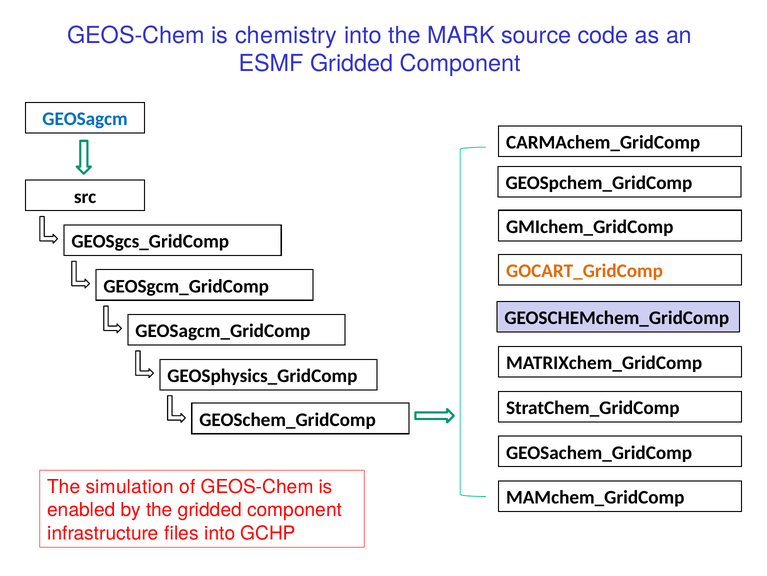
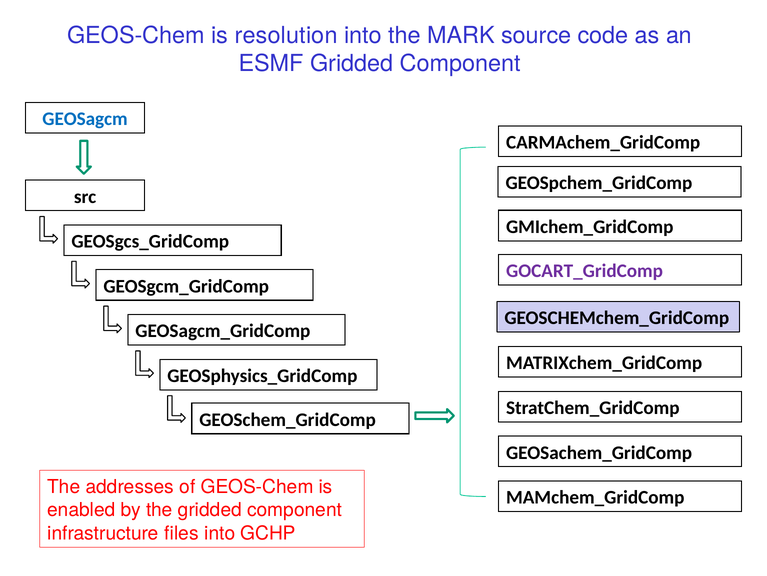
chemistry: chemistry -> resolution (286, 36)
GOCART_GridComp colour: orange -> purple (585, 271)
simulation: simulation -> addresses (130, 486)
